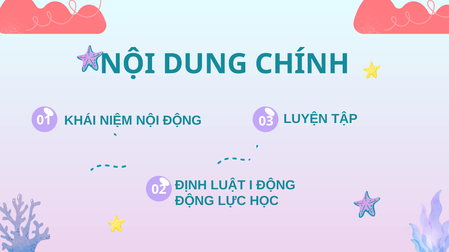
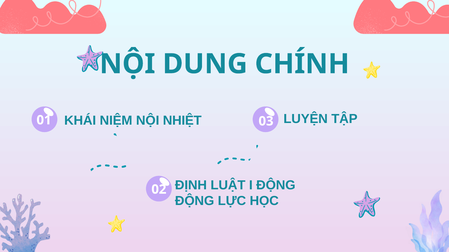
NỘI ĐỘNG: ĐỘNG -> NHIỆT (182, 121)
